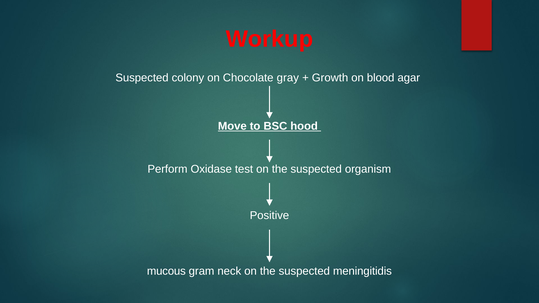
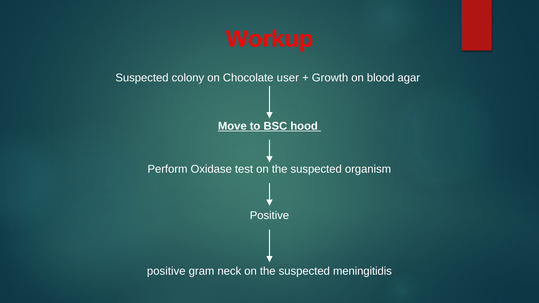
gray: gray -> user (288, 78)
mucous: mucous -> positive (166, 271)
